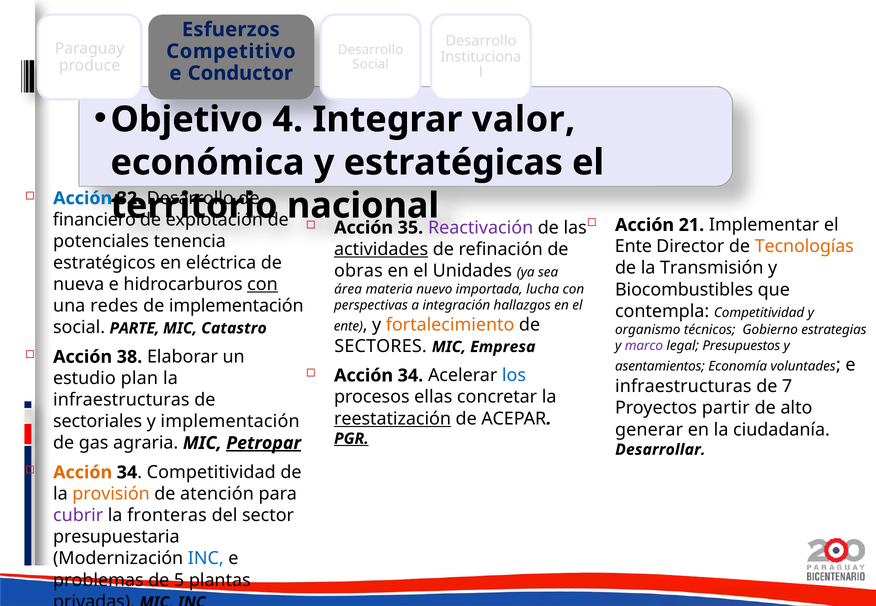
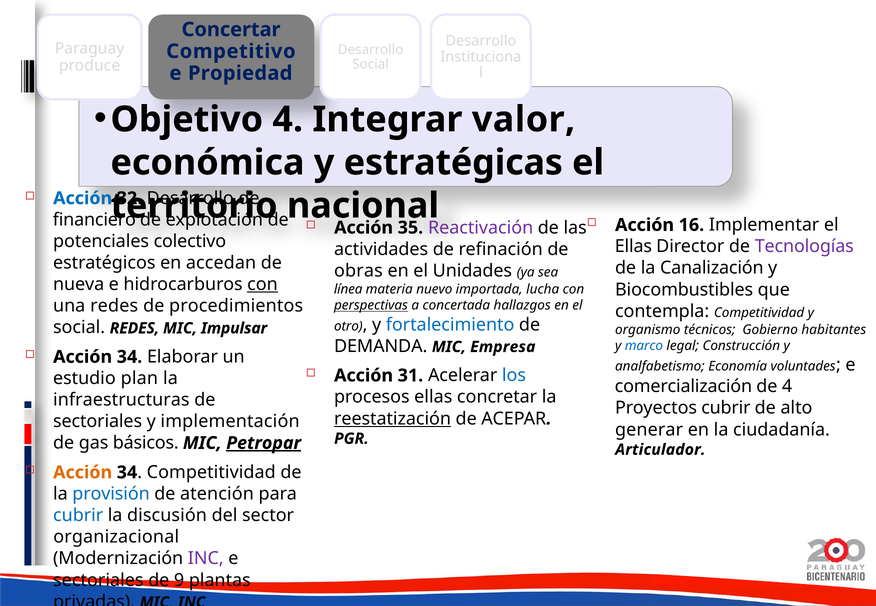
Esfuerzos: Esfuerzos -> Concertar (231, 30)
Conductor: Conductor -> Propiedad (240, 73)
21: 21 -> 16 (691, 225)
tenencia: tenencia -> colectivo (190, 242)
Ente: Ente -> Ellas (633, 247)
Tecnologías colour: orange -> purple (804, 247)
actividades underline: present -> none (381, 249)
eléctrica: eléctrica -> accedan (221, 263)
Transmisión: Transmisión -> Canalización (712, 268)
área: área -> línea (348, 289)
de implementación: implementación -> procedimientos (236, 306)
perspectivas underline: none -> present (371, 306)
integración: integración -> concertada (456, 306)
ente: ente -> otro (348, 326)
fortalecimiento colour: orange -> blue (450, 325)
social PARTE: PARTE -> REDES (134, 328)
Catastro: Catastro -> Impulsar (234, 328)
estrategias: estrategias -> habitantes (834, 330)
SECTORES: SECTORES -> DEMANDA (381, 346)
marco colour: purple -> blue (644, 346)
Presupuestos: Presupuestos -> Construcción (741, 346)
38: 38 -> 34 (129, 357)
asentamientos: asentamientos -> analfabetismo (660, 367)
34: 34 -> 31 (410, 376)
infraestructuras: infraestructuras -> comercialización (683, 387)
de 7: 7 -> 4 (787, 387)
Proyectos partir: partir -> cubrir (726, 408)
PGR underline: present -> none (351, 439)
agraria: agraria -> básicos (146, 443)
Desarrollar: Desarrollar -> Articulador (660, 450)
provisión colour: orange -> blue (111, 494)
cubrir colour: purple -> blue (78, 516)
fronteras: fronteras -> discusión (167, 516)
presupuestaria: presupuestaria -> organizacional (116, 537)
INC colour: blue -> purple (206, 559)
problemas: problemas -> sectoriales (98, 581)
5: 5 -> 9 (179, 581)
